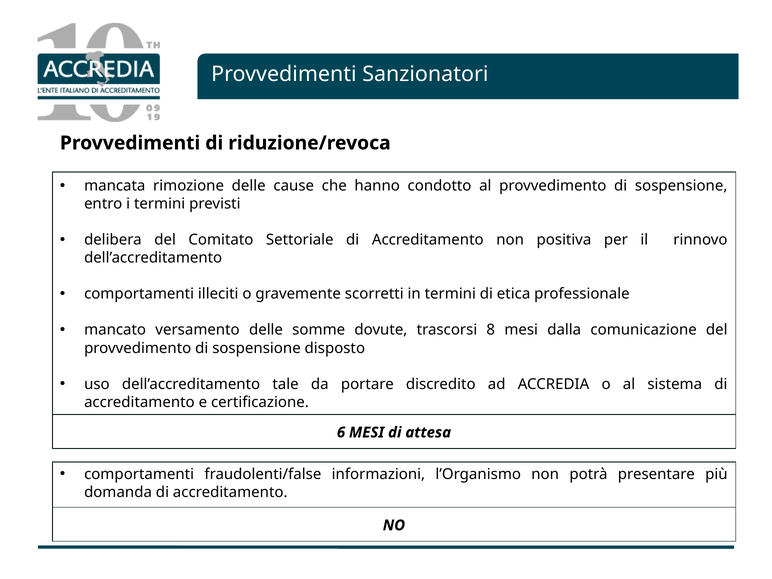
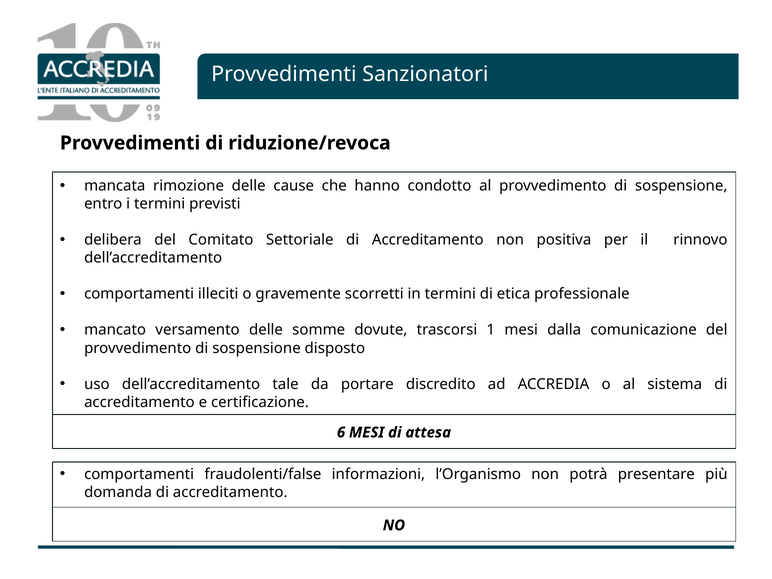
8: 8 -> 1 (491, 330)
